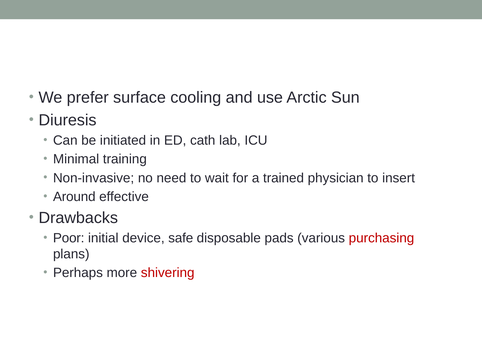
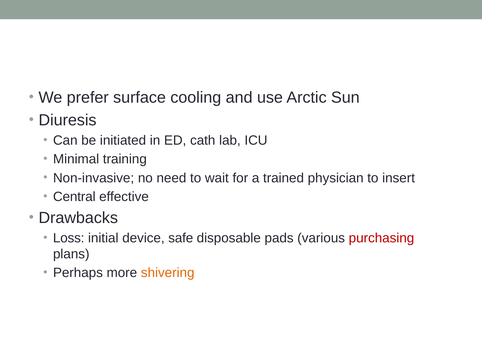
Around: Around -> Central (74, 196)
Poor: Poor -> Loss (69, 238)
shivering colour: red -> orange (168, 272)
